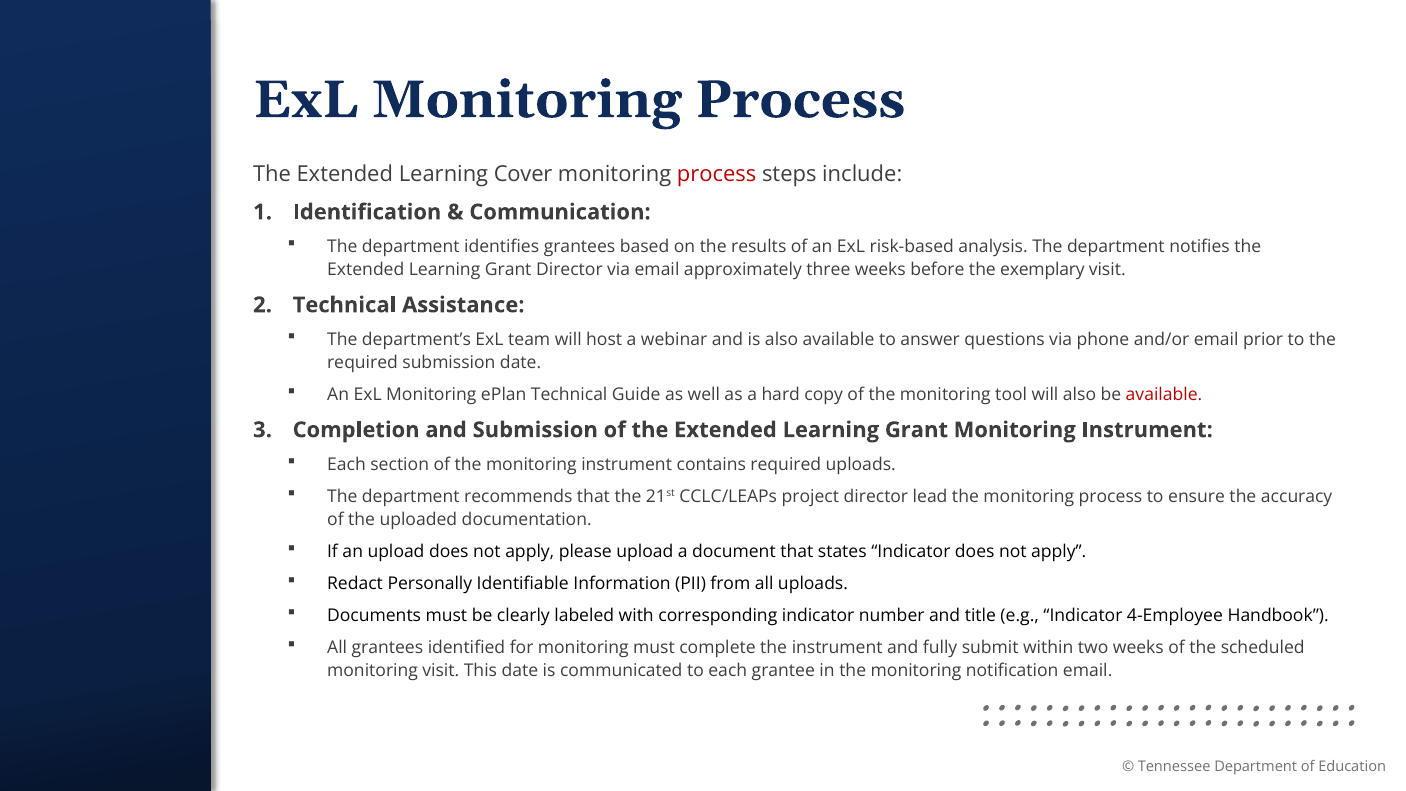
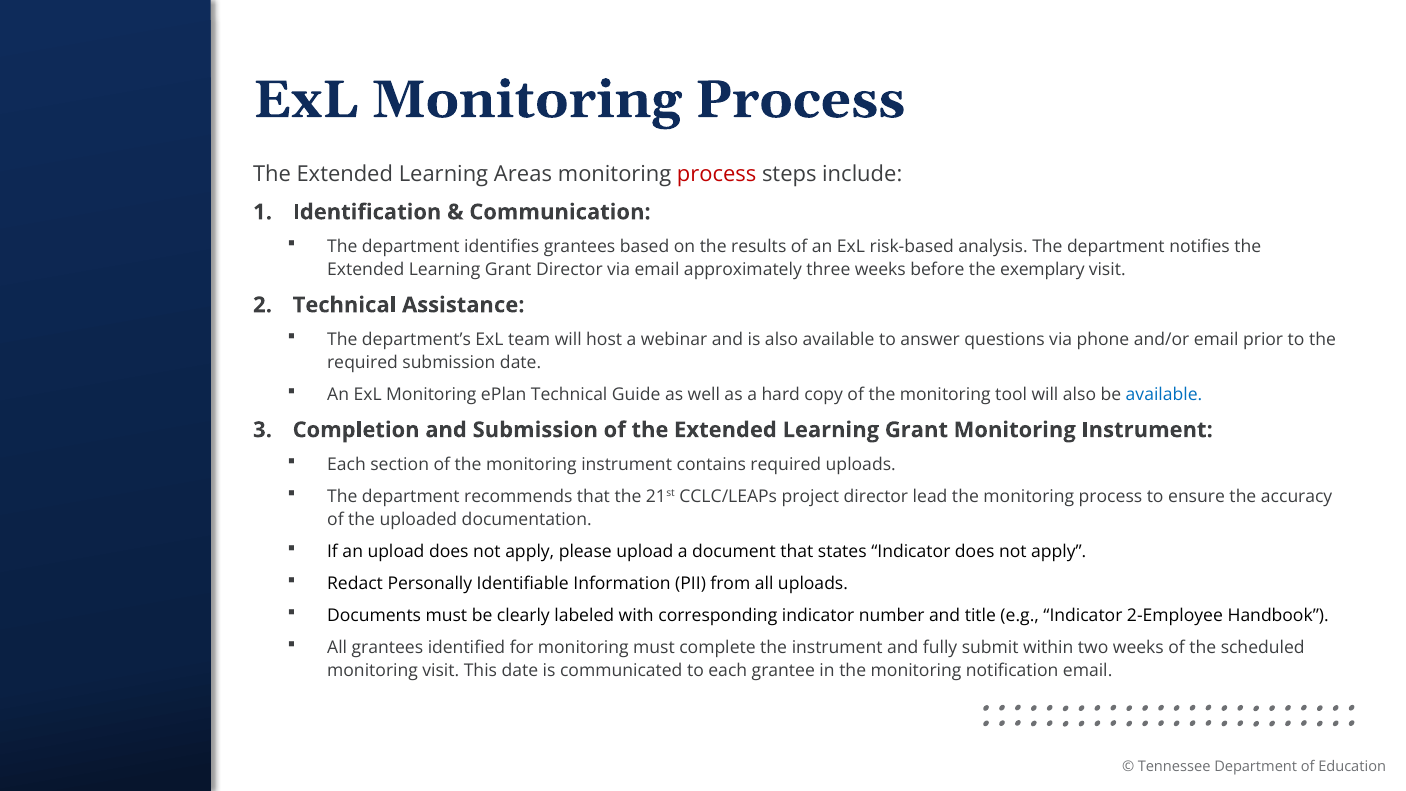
Cover: Cover -> Areas (523, 174)
available colour: red -> blue (1164, 395)
4-Employee: 4-Employee -> 2-Employee (1175, 615)
